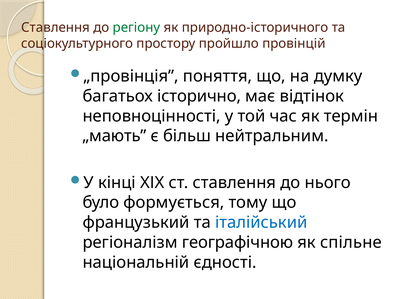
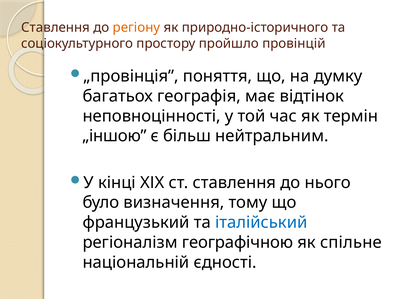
регіону colour: green -> orange (136, 27)
історично: історично -> географія (199, 96)
„мають: „мають -> „іншою (114, 136)
формується: формується -> визначення (174, 203)
